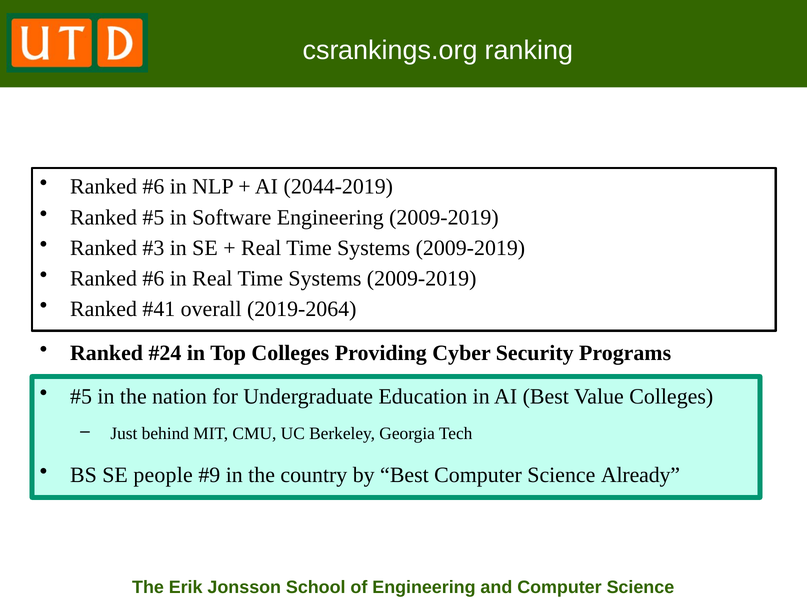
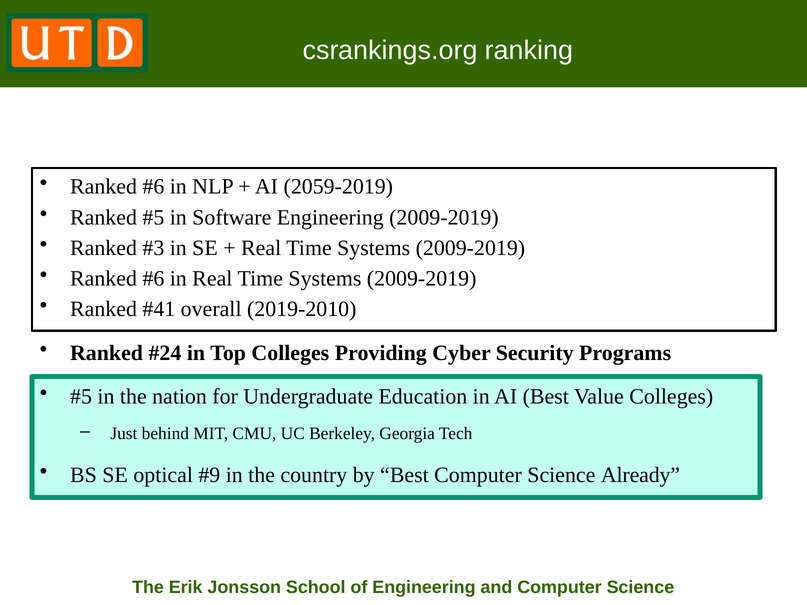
2044-2019: 2044-2019 -> 2059-2019 (338, 187)
2019-2064: 2019-2064 -> 2019-2010 (302, 309)
people: people -> optical (163, 475)
